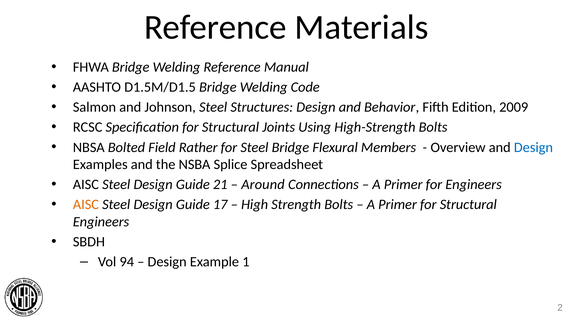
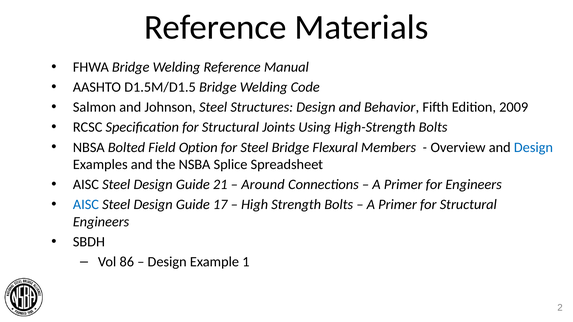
Rather: Rather -> Option (198, 147)
AISC colour: orange -> blue (86, 205)
94: 94 -> 86 (127, 262)
